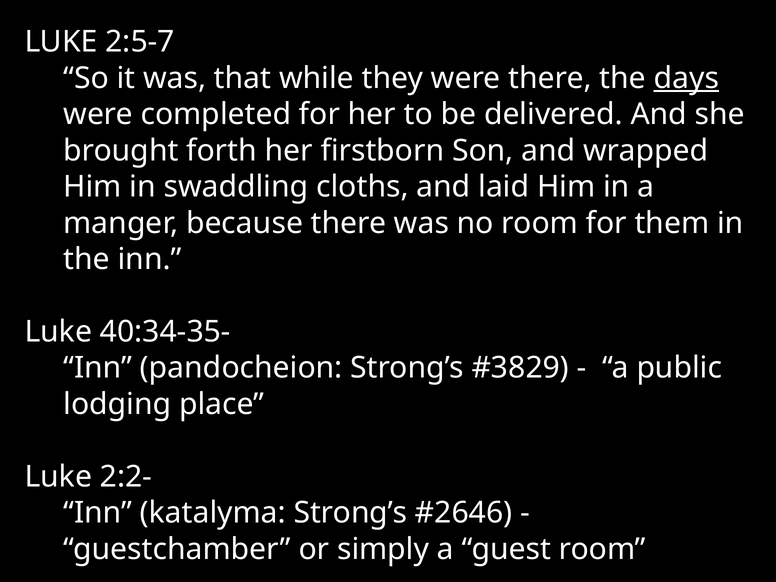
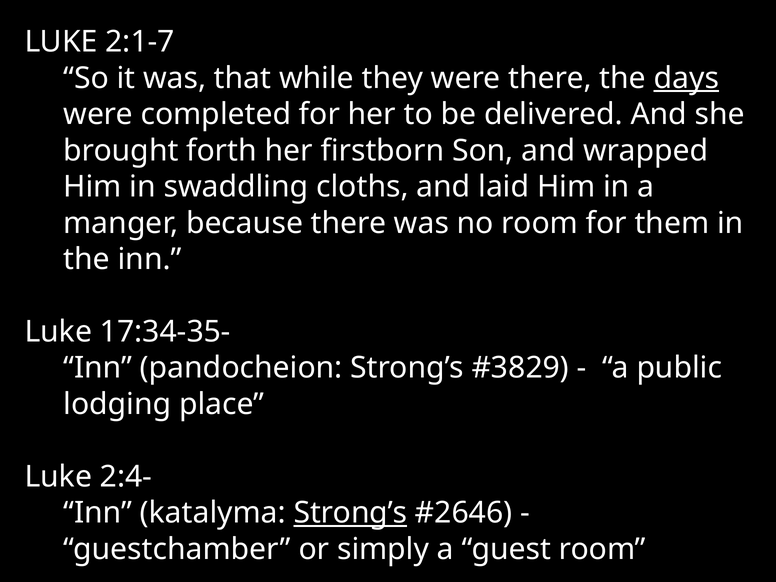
2:5-7: 2:5-7 -> 2:1-7 (140, 42)
40:34-35-: 40:34-35- -> 17:34-35- (165, 332)
2:2-: 2:2- -> 2:4- (126, 477)
Strong’s underline: none -> present (351, 513)
